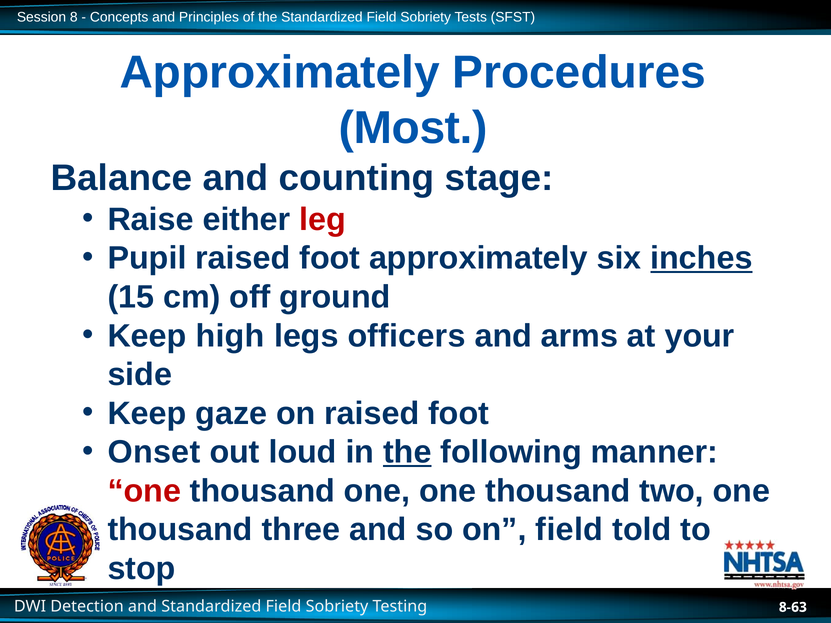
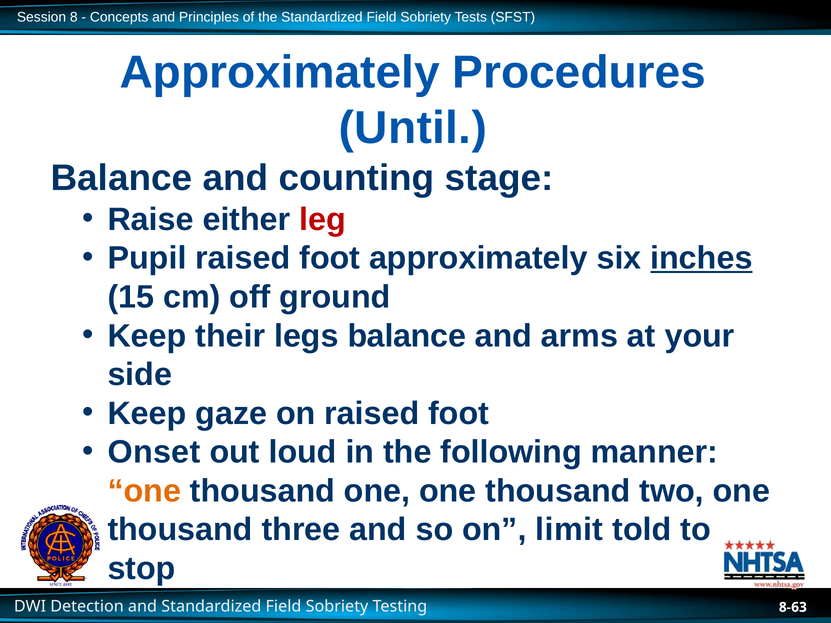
Most: Most -> Until (413, 128)
high: high -> their (230, 336)
legs officers: officers -> balance (407, 336)
the underline: present -> none (407, 452)
one colour: red -> orange (144, 491)
on field: field -> limit (569, 530)
